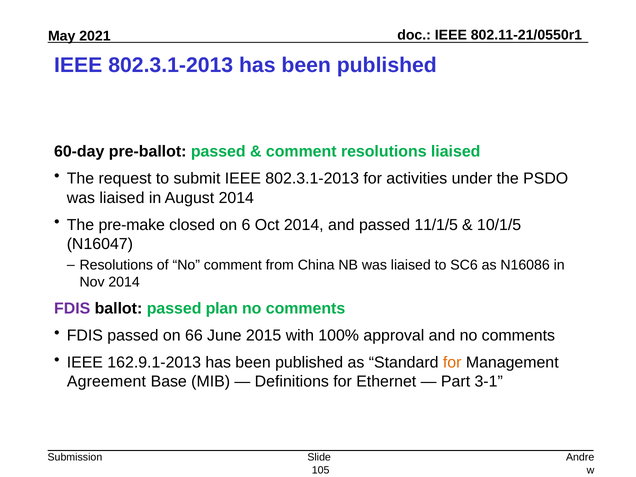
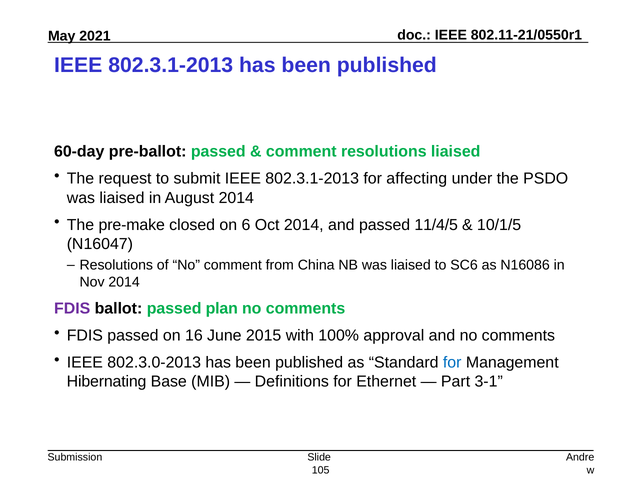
activities: activities -> affecting (417, 179)
11/1/5: 11/1/5 -> 11/4/5 (436, 225)
66: 66 -> 16 (194, 335)
162.9.1-2013: 162.9.1-2013 -> 802.3.0-2013 (154, 362)
for colour: orange -> blue (452, 362)
Agreement: Agreement -> Hibernating (107, 382)
